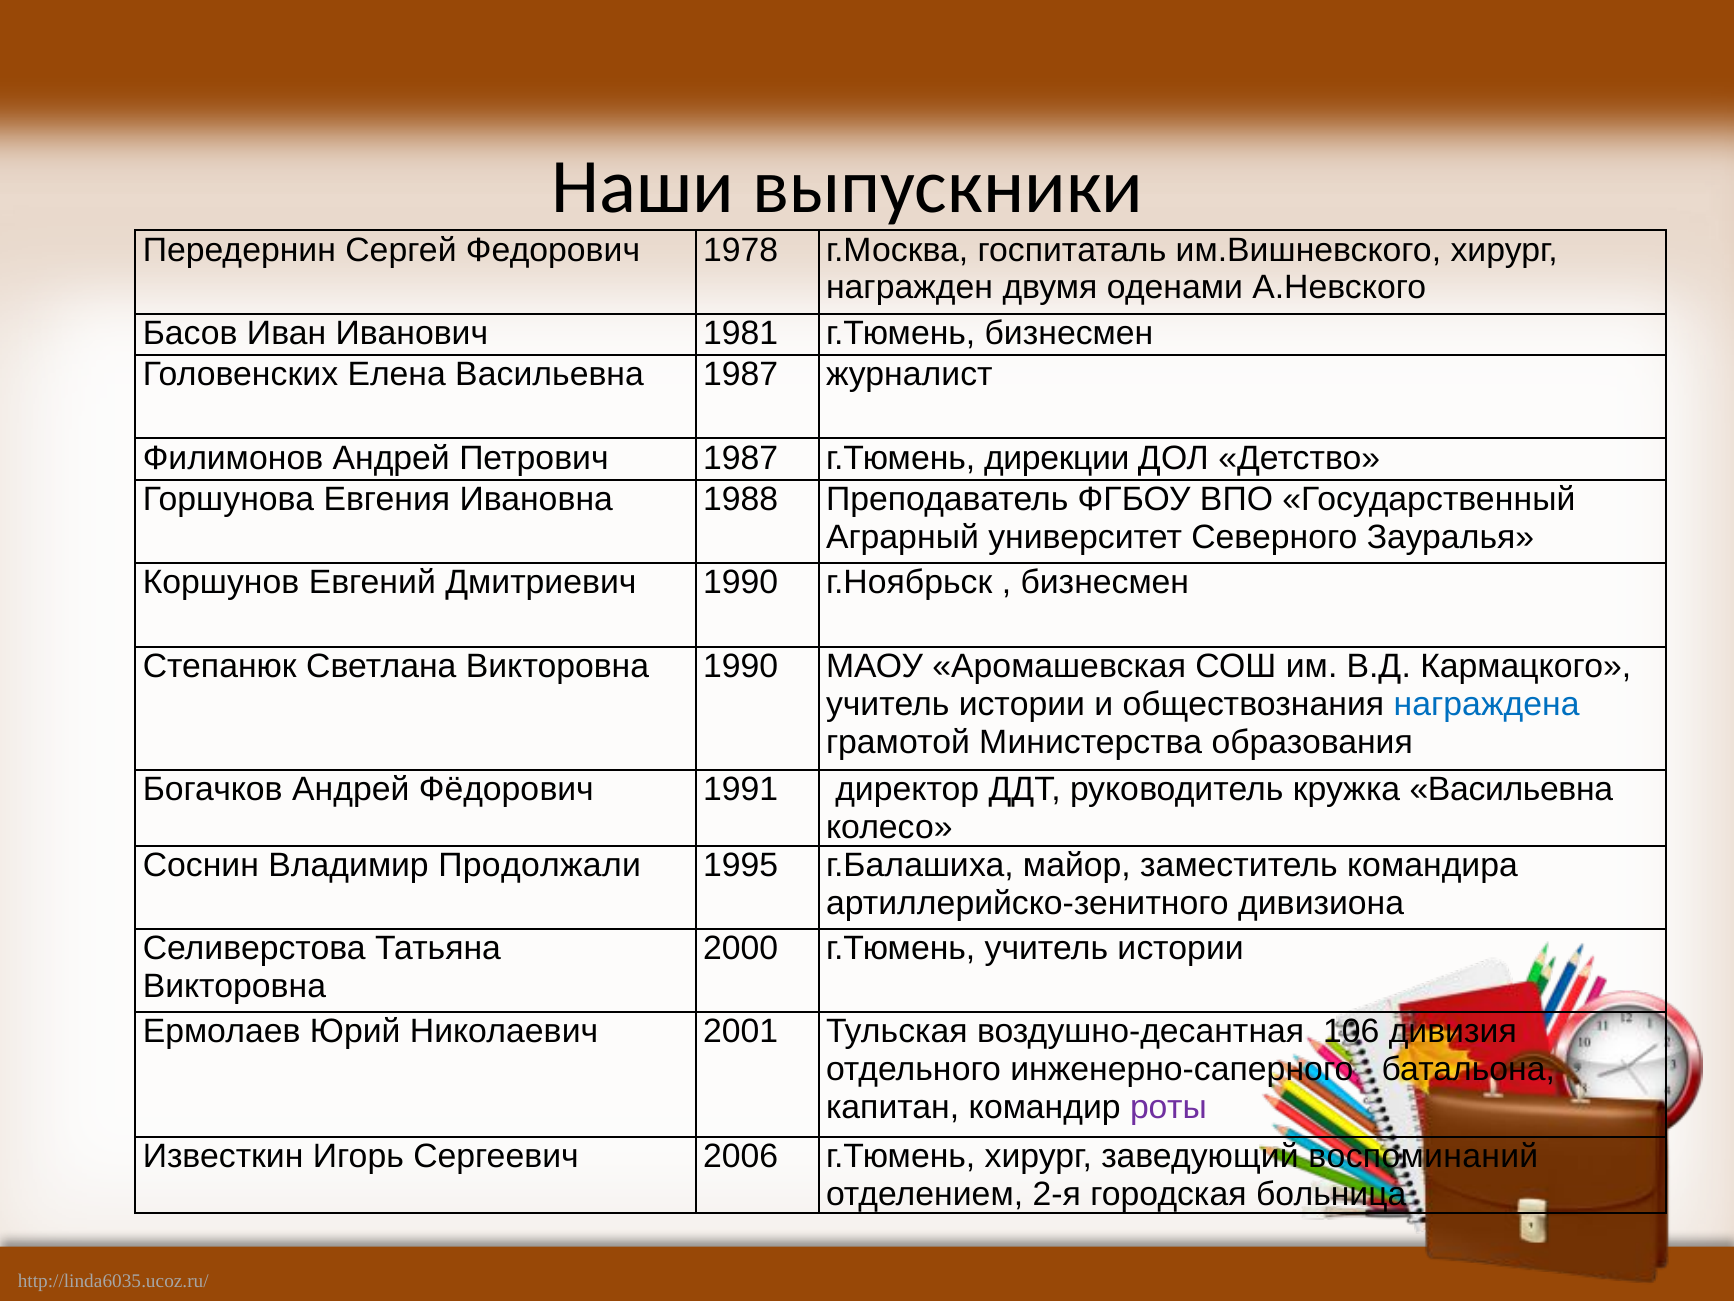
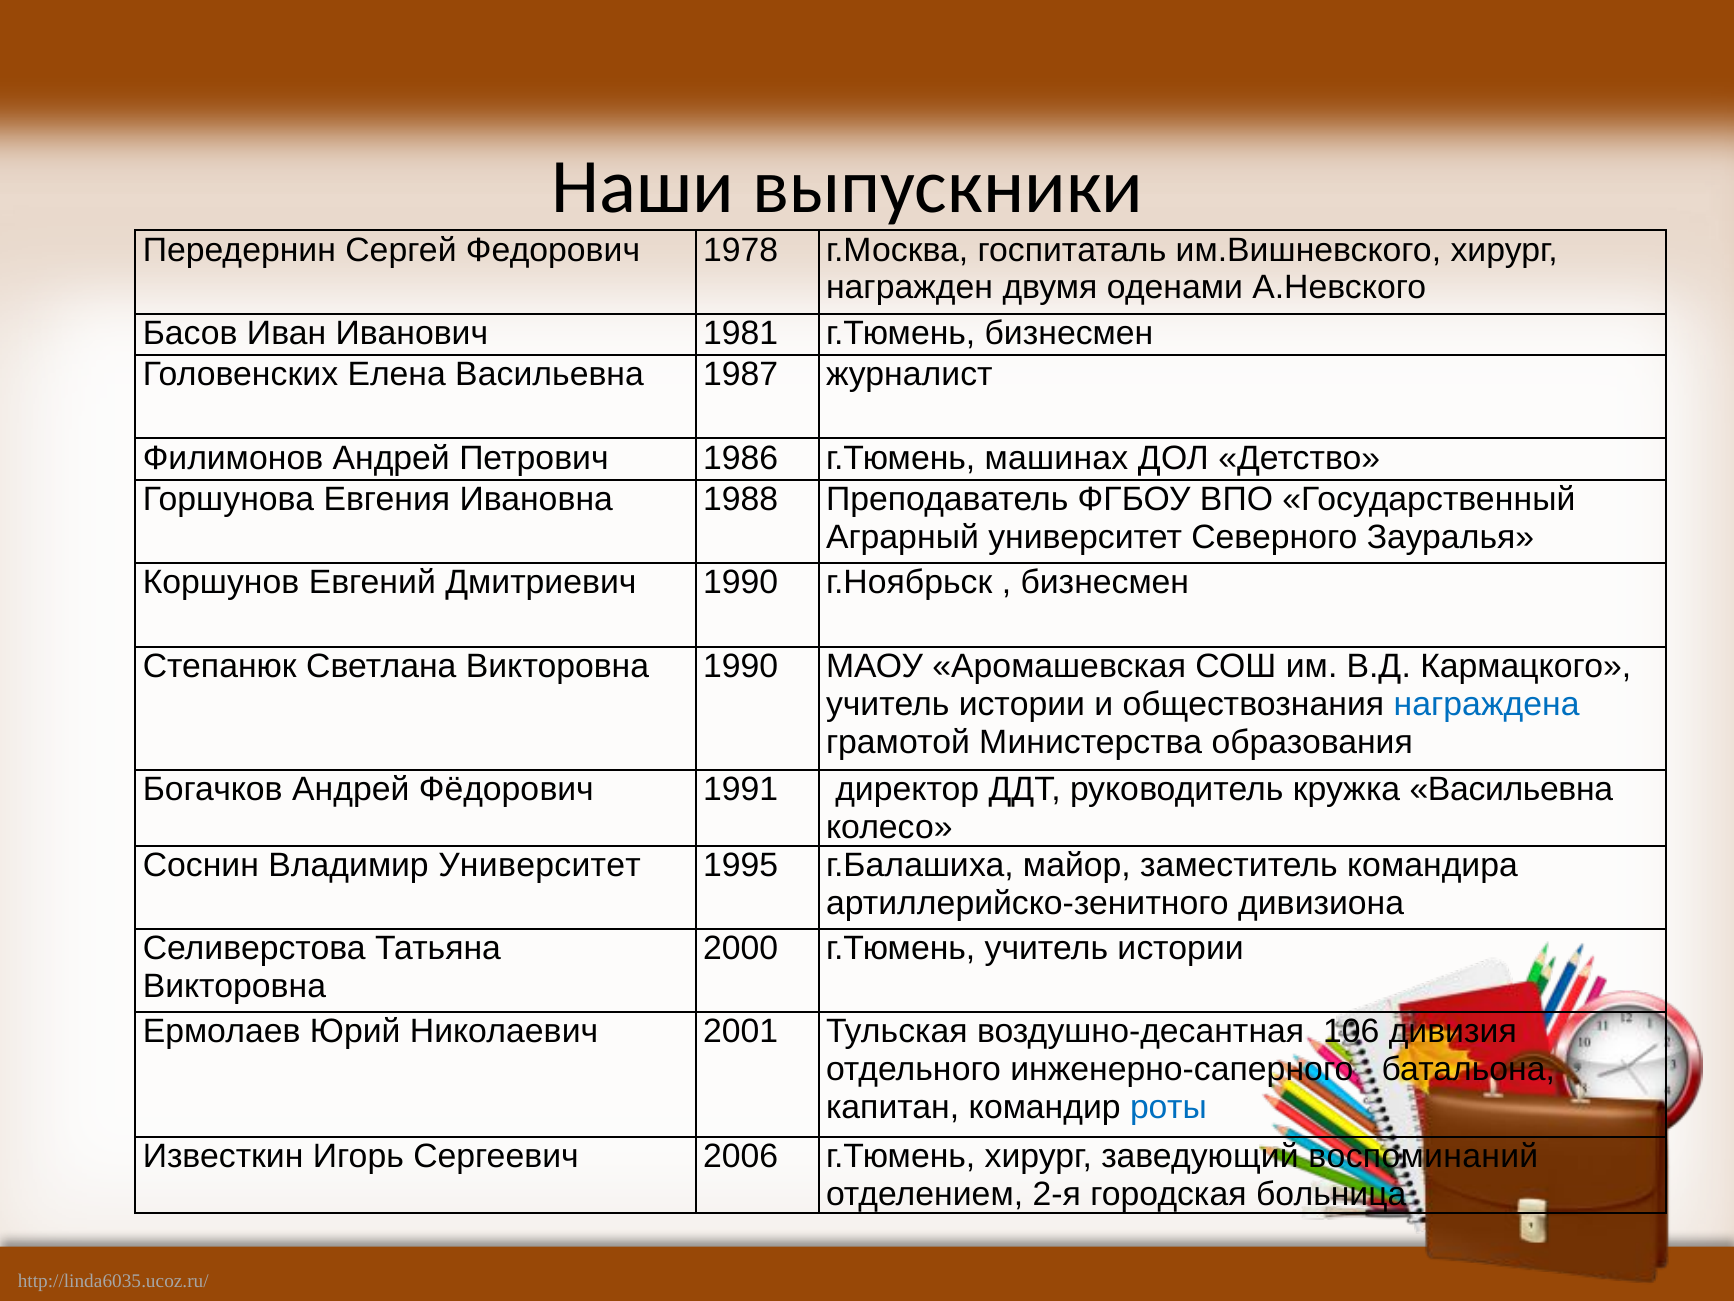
Петрович 1987: 1987 -> 1986 (741, 458)
дирекции: дирекции -> машинах (1056, 458)
Владимир Продолжали: Продолжали -> Университет (540, 865)
роты colour: purple -> blue (1168, 1107)
